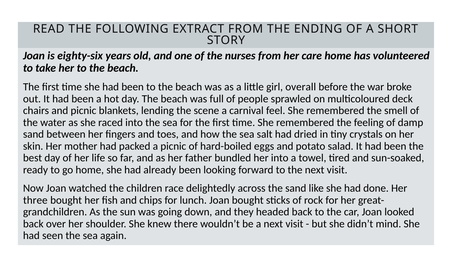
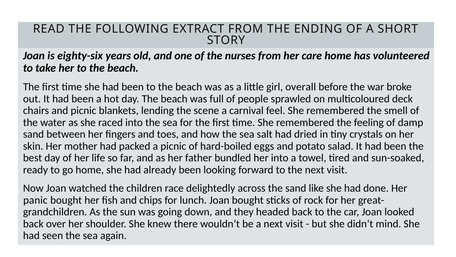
three: three -> panic (35, 200)
